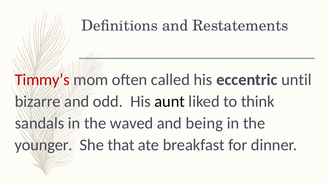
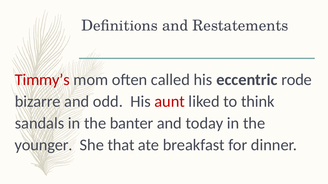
until: until -> rode (297, 80)
aunt colour: black -> red (170, 102)
waved: waved -> banter (132, 124)
being: being -> today (204, 124)
